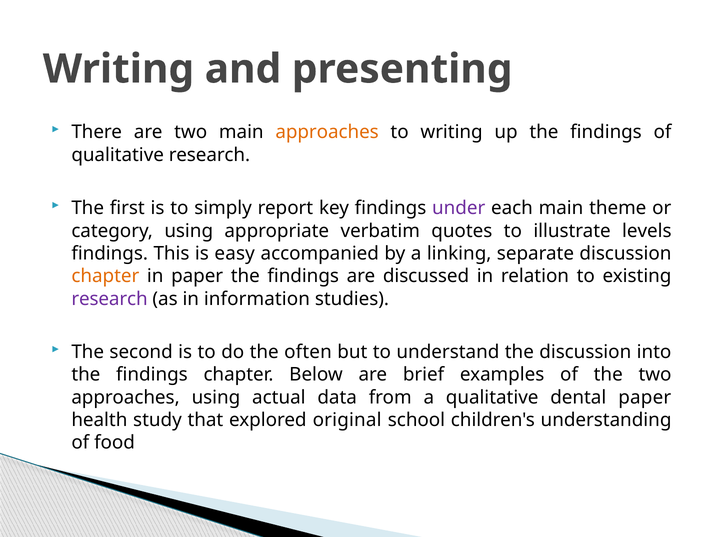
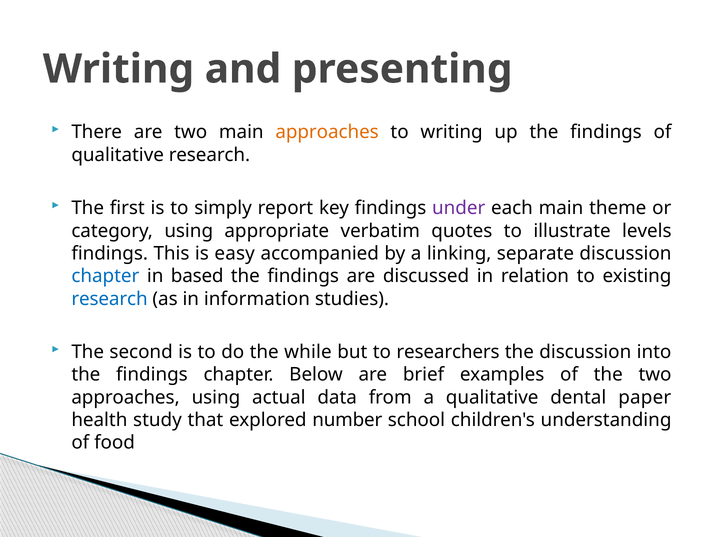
chapter colour: orange -> blue (105, 276)
in paper: paper -> based (197, 276)
research colour: purple -> blue (110, 298)
often: often -> while (308, 352)
understand: understand -> researchers (448, 352)
original: original -> number (347, 419)
